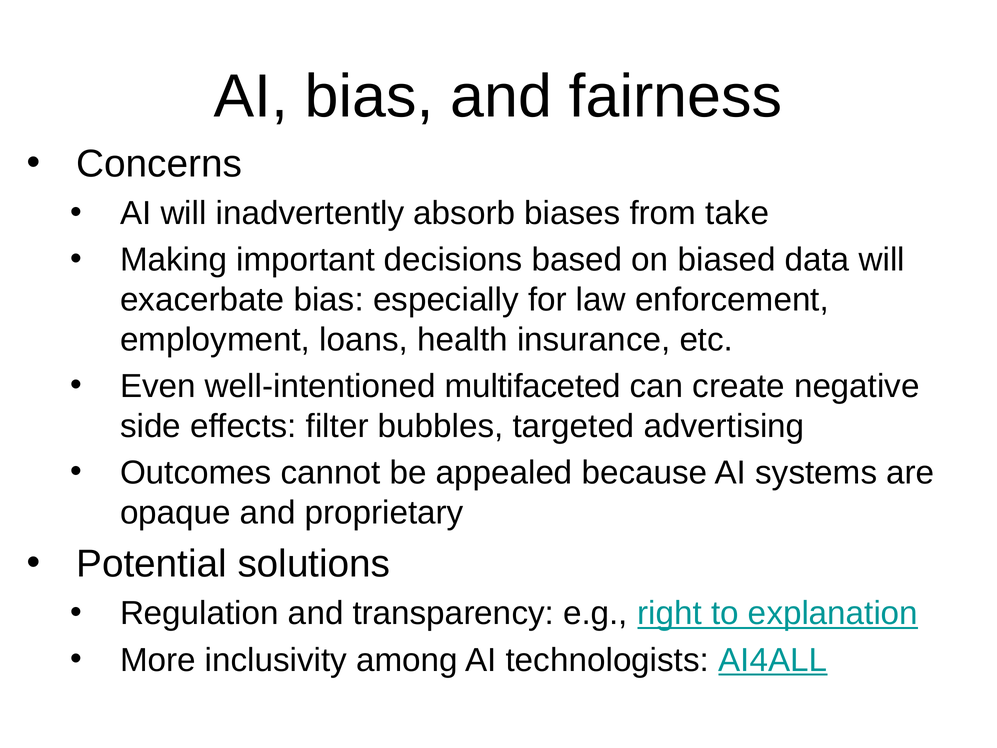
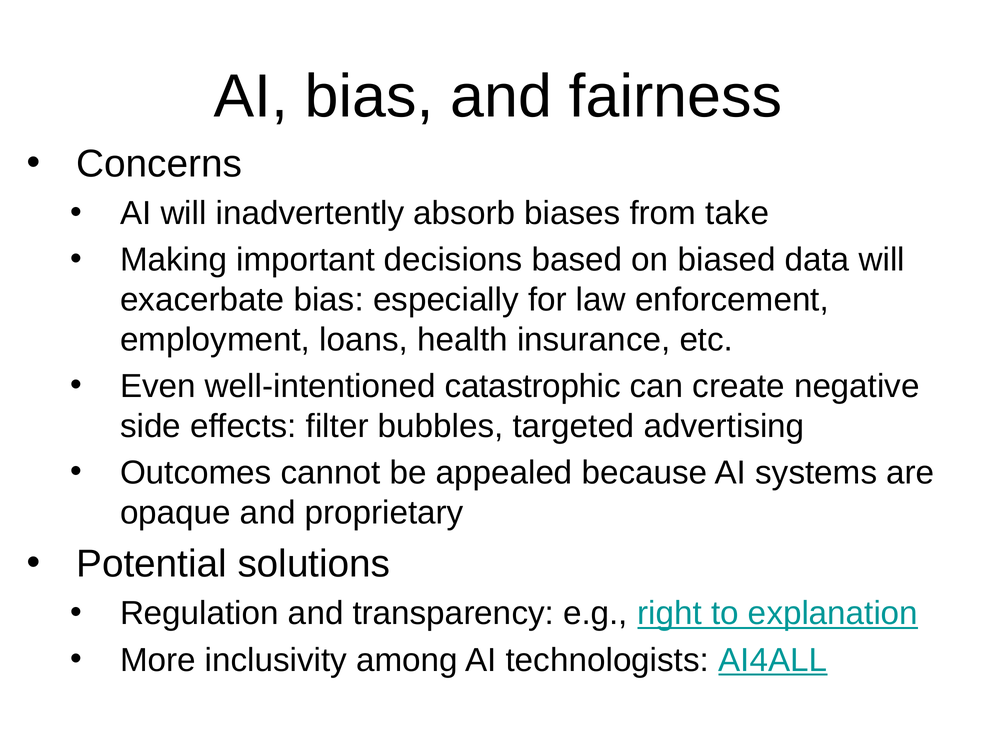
multifaceted: multifaceted -> catastrophic (533, 386)
